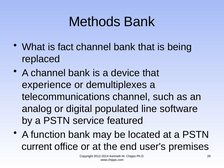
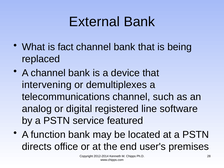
Methods: Methods -> External (94, 22)
experience: experience -> intervening (47, 85)
populated: populated -> registered (117, 109)
current: current -> directs (37, 147)
